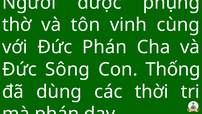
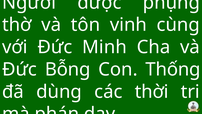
Đức Phán: Phán -> Minh (104, 47)
Sông: Sông -> Bỗng (68, 69)
